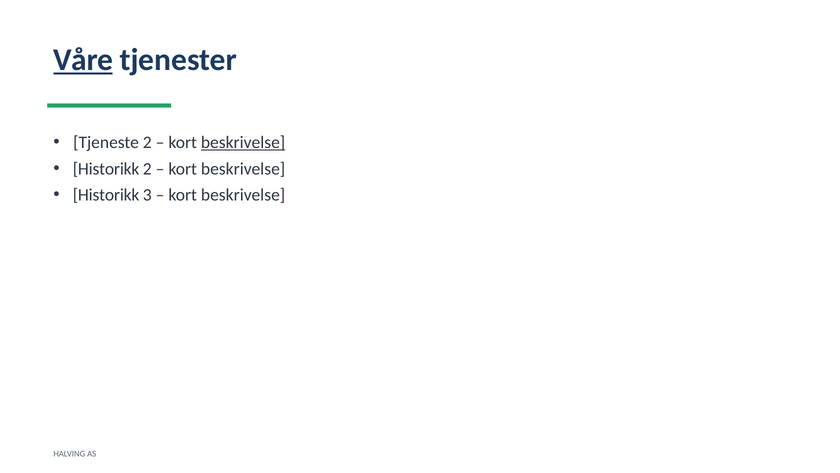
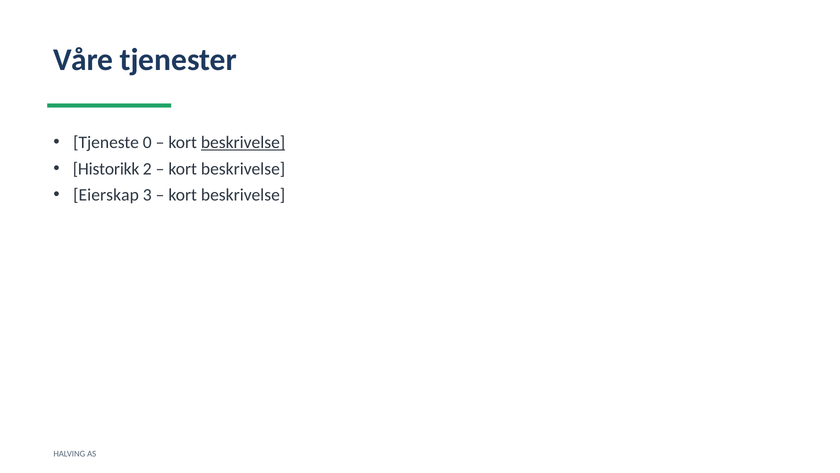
Våre underline: present -> none (83, 60)
Tjeneste 2: 2 -> 0 (147, 142)
Historikk: Historikk -> Eierskap (106, 195)
